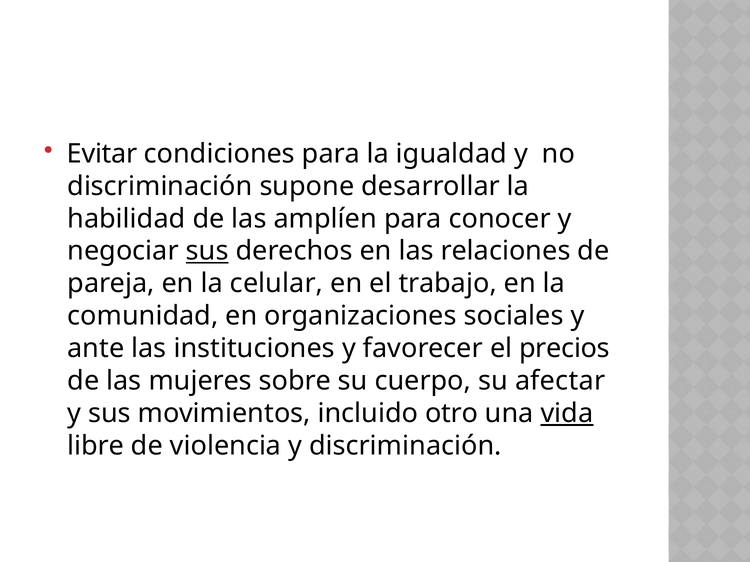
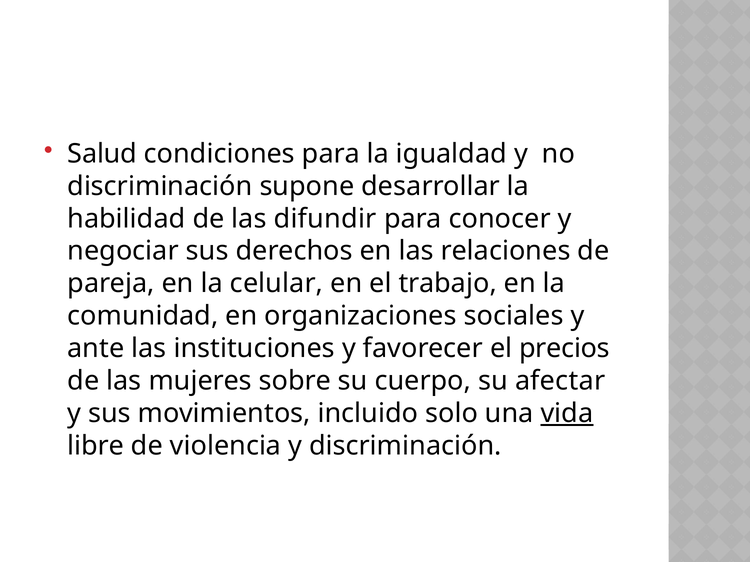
Evitar: Evitar -> Salud (102, 154)
amplíen: amplíen -> difundir (325, 219)
sus underline: present -> none (207, 251)
otro: otro -> solo (452, 414)
